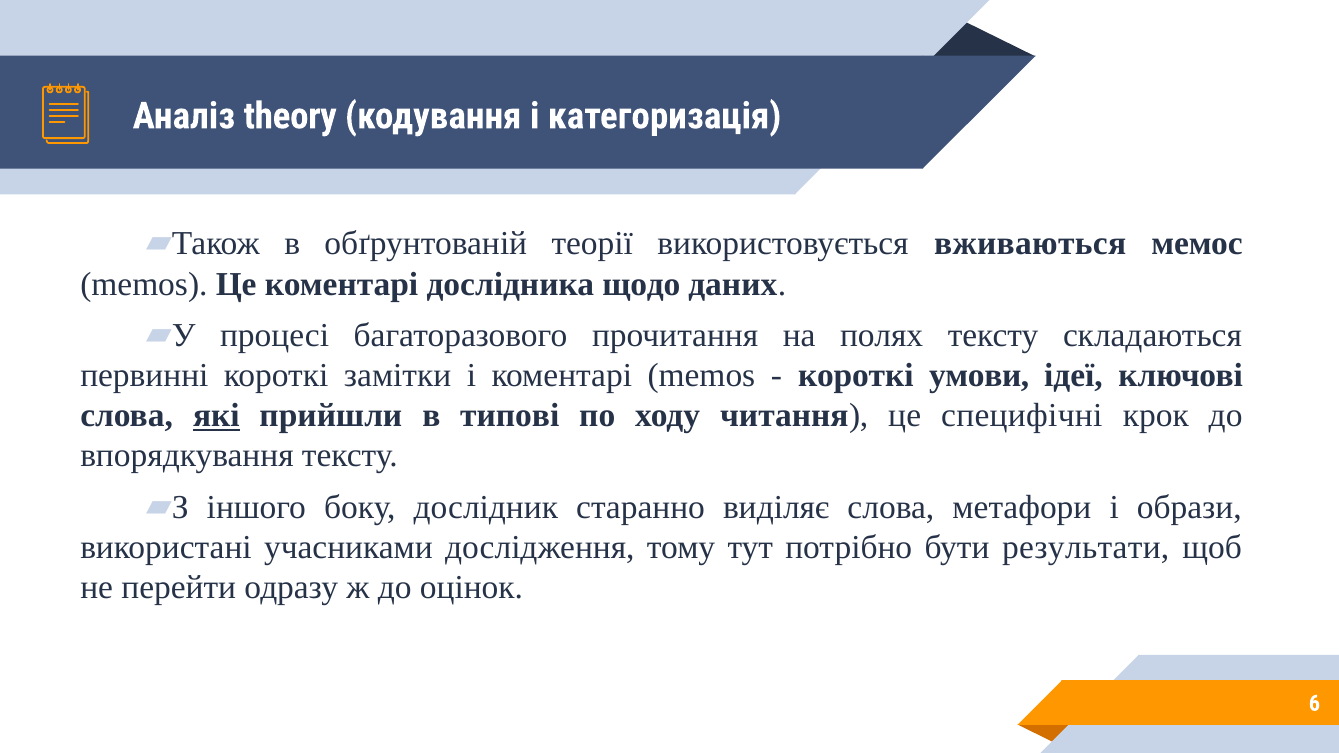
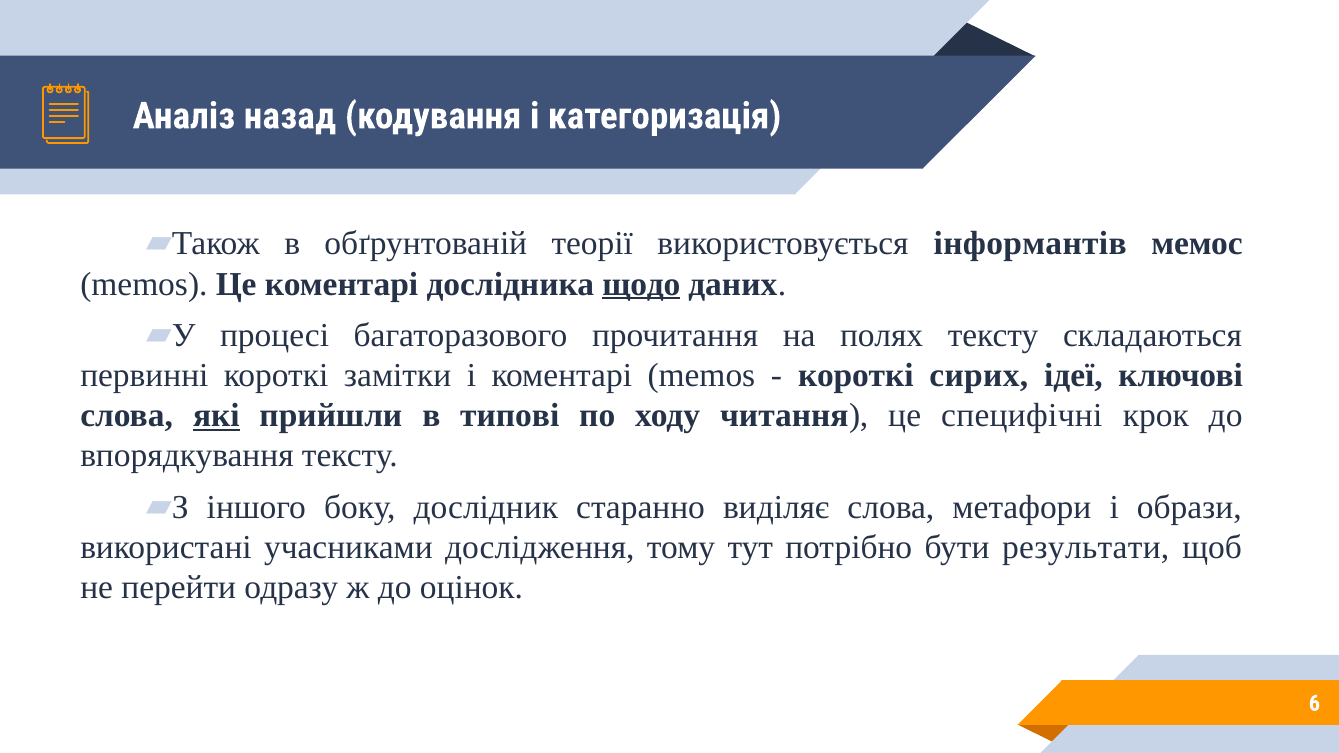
theory: theory -> назад (290, 116)
вживаються: вживаються -> інформантів (1030, 244)
щодо underline: none -> present (641, 284)
умови: умови -> сирих (979, 376)
